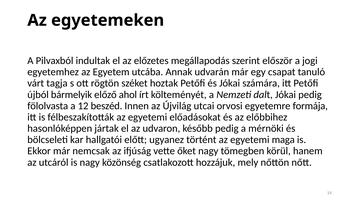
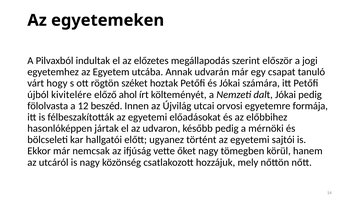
tagja: tagja -> hogy (57, 83)
bármelyik: bármelyik -> kivitelére (71, 95)
maga: maga -> sajtói (283, 140)
